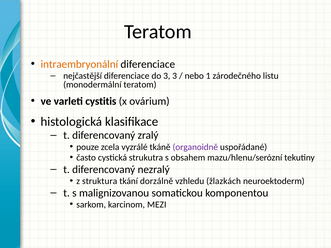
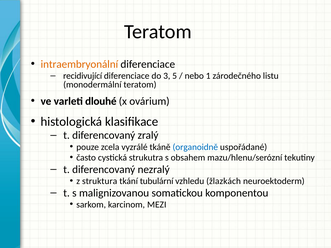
nejčastější: nejčastější -> recidivující (83, 76)
3 3: 3 -> 5 (175, 76)
cystitis: cystitis -> dlouhé (101, 101)
organoidně colour: purple -> blue (195, 147)
dorzálně: dorzálně -> tubulární (157, 181)
